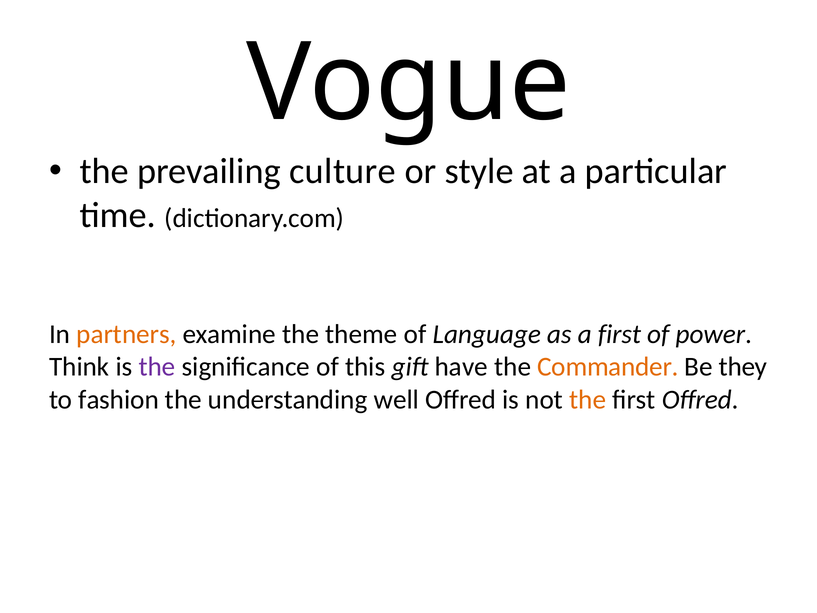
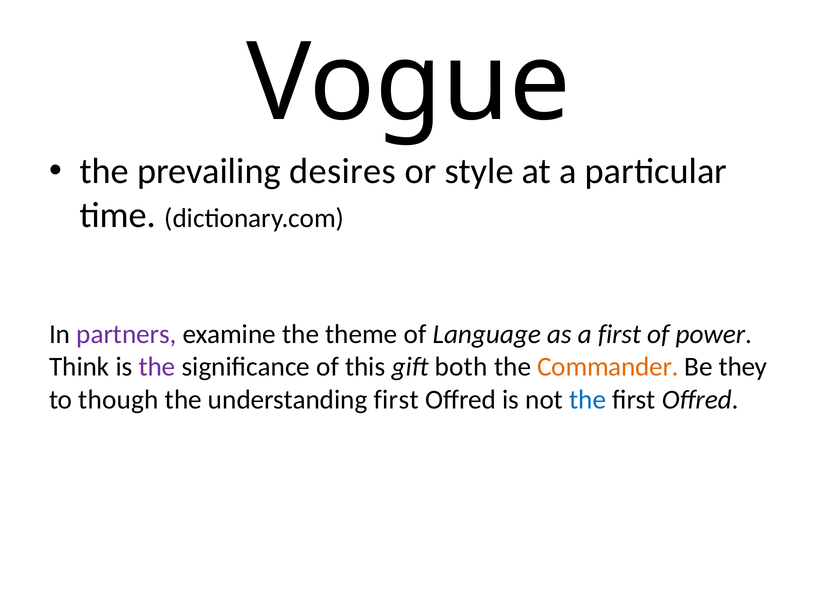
culture: culture -> desires (343, 171)
partners colour: orange -> purple (126, 334)
have: have -> both (461, 367)
fashion: fashion -> though (118, 400)
understanding well: well -> first (396, 400)
the colour: orange -> blue (588, 400)
